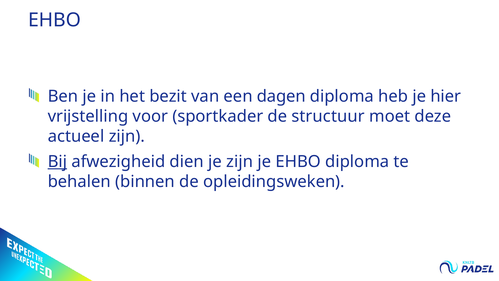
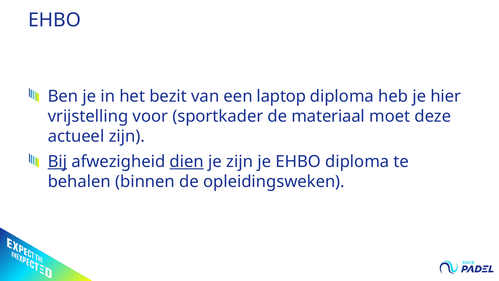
dagen: dagen -> laptop (281, 96)
structuur: structuur -> materiaal (328, 116)
dien underline: none -> present (187, 162)
